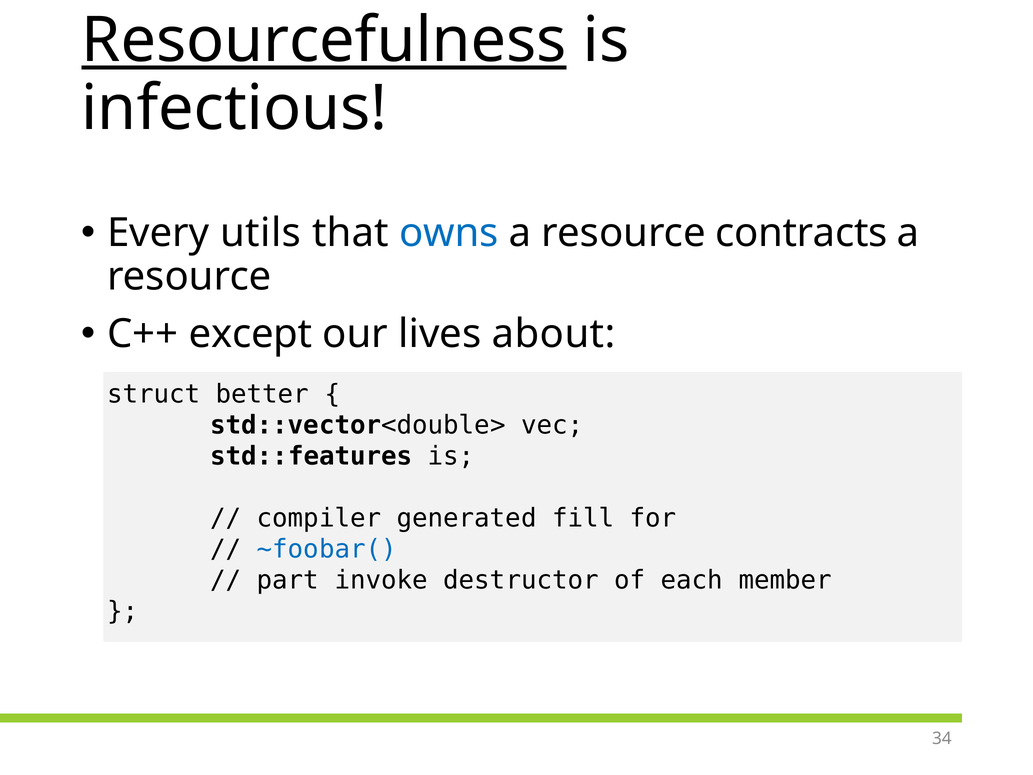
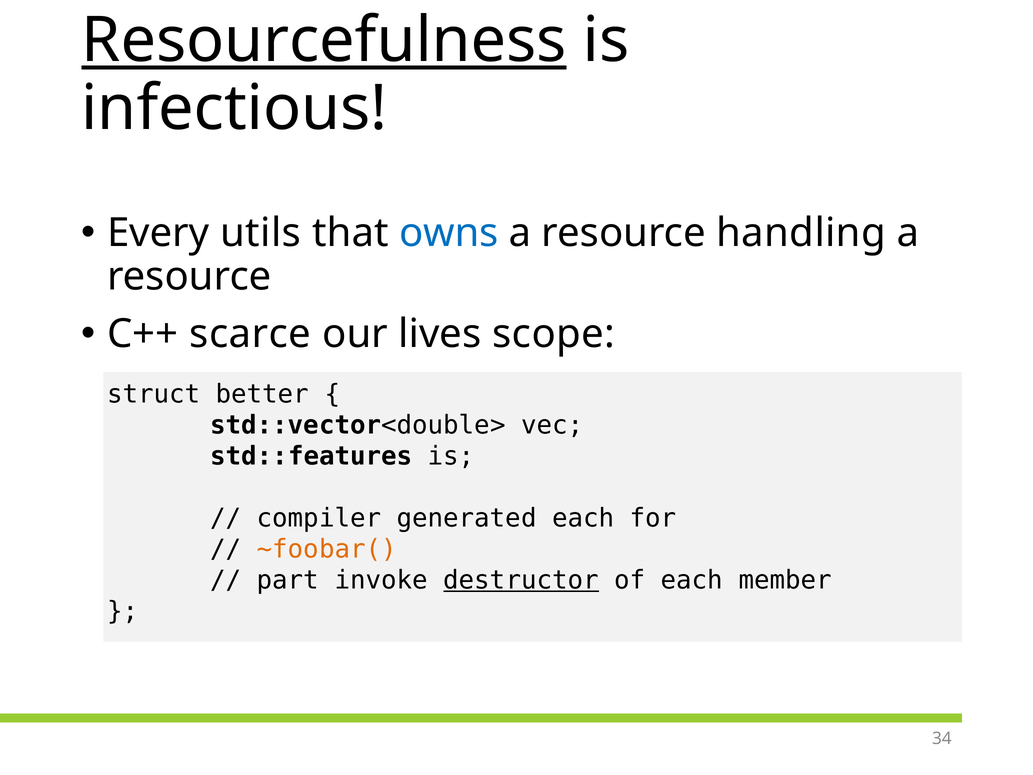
contracts: contracts -> handling (801, 233)
except: except -> scarce (250, 334)
about: about -> scope (554, 334)
generated fill: fill -> each (583, 518)
~foobar( colour: blue -> orange (327, 549)
destructor underline: none -> present (521, 580)
